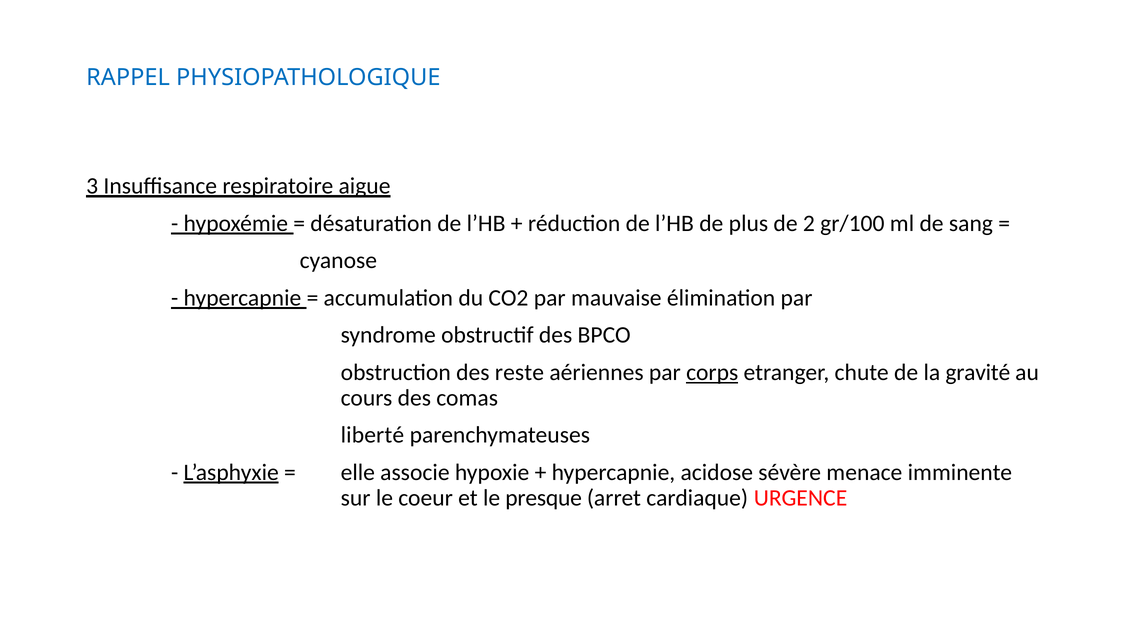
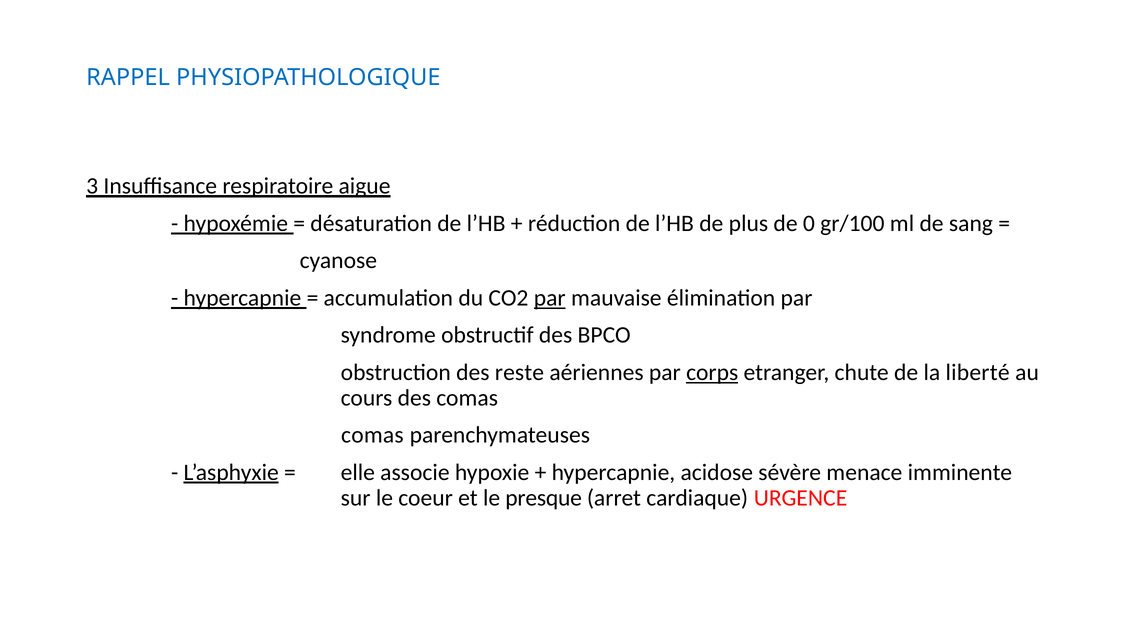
2: 2 -> 0 (809, 223)
par underline: none -> present (550, 298)
gravité: gravité -> liberté (978, 373)
liberté: liberté -> comas (372, 435)
